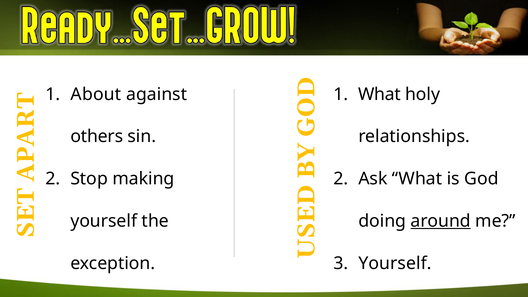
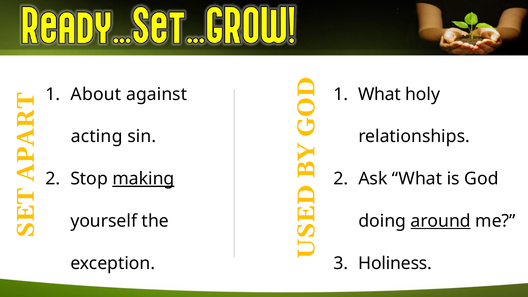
others: others -> acting (97, 137)
making underline: none -> present (143, 179)
Yourself: Yourself -> Holiness (395, 263)
